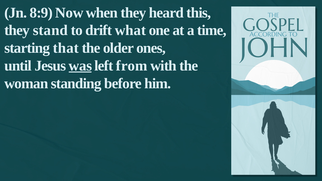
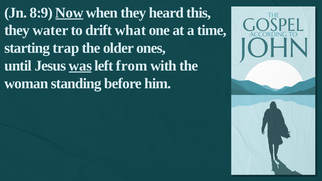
Now underline: none -> present (69, 13)
stand: stand -> water (50, 30)
that: that -> trap (66, 48)
